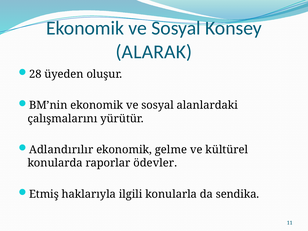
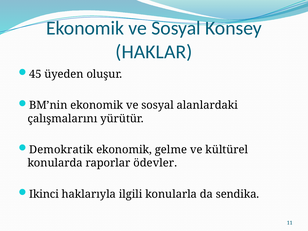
ALARAK: ALARAK -> HAKLAR (154, 52)
28: 28 -> 45 (35, 74)
Adlandırılır: Adlandırılır -> Demokratik (61, 150)
Etmiş: Etmiş -> Ikinci (44, 194)
